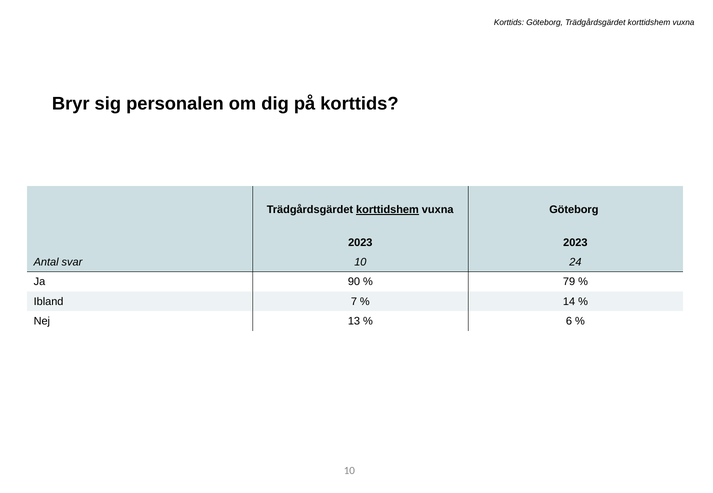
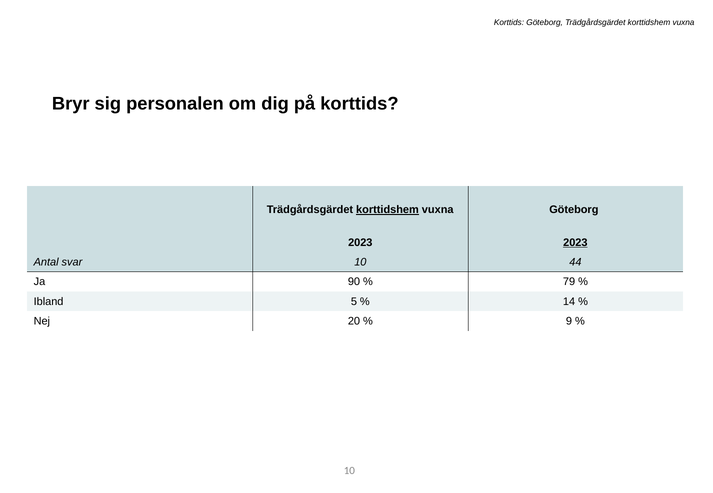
2023 underline: none -> present (575, 243)
24: 24 -> 44 (575, 262)
7: 7 -> 5 (354, 302)
13: 13 -> 20 (354, 322)
6: 6 -> 9 (569, 322)
